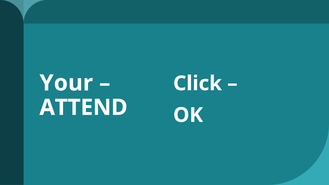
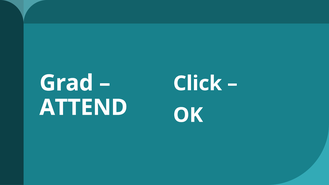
Your: Your -> Grad (66, 83)
